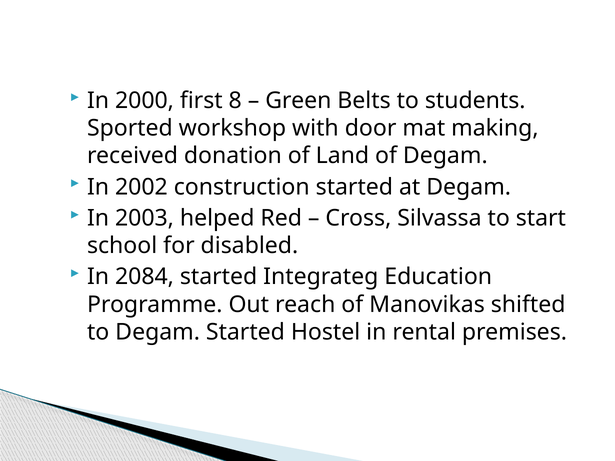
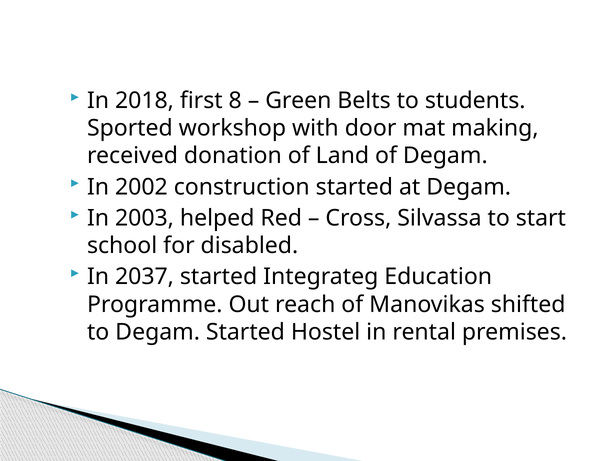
2000: 2000 -> 2018 (144, 100)
2084: 2084 -> 2037 (144, 277)
